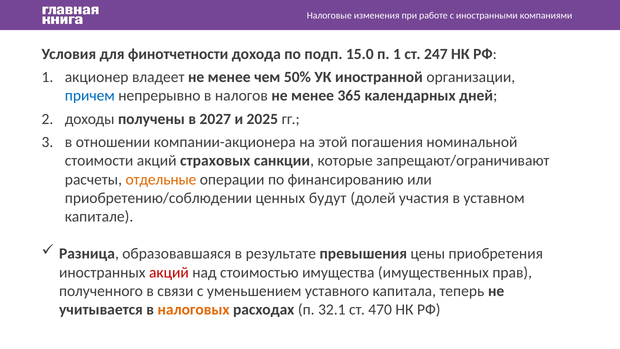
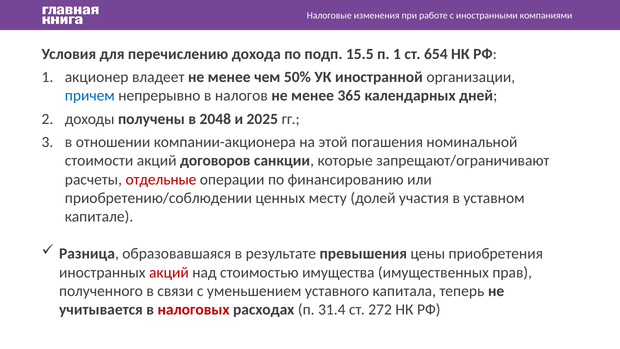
финотчетности: финотчетности -> перечислению (178, 54)
15.0: 15.0 -> 15.5 (360, 54)
247: 247 -> 654 (436, 54)
2027: 2027 -> 2048 (215, 119)
страховых: страховых -> договоров (215, 161)
отдельные colour: orange -> red (161, 179)
будут: будут -> месту (328, 198)
налоговых colour: orange -> red (194, 309)
32.1: 32.1 -> 31.4 (332, 309)
470: 470 -> 272 (380, 309)
